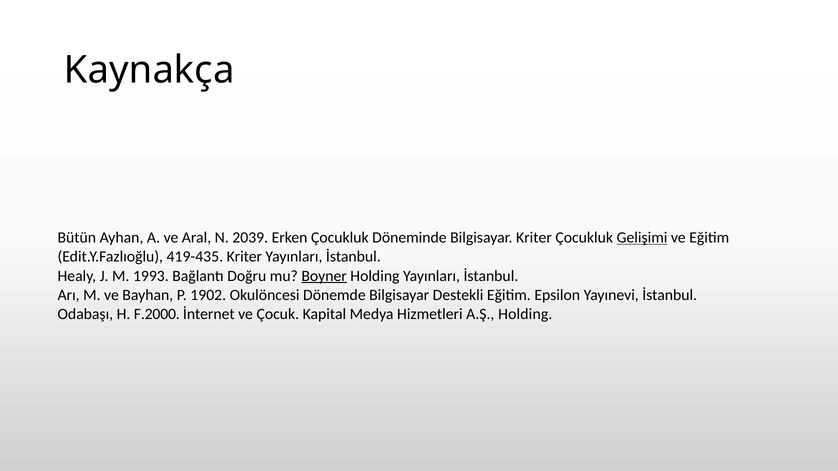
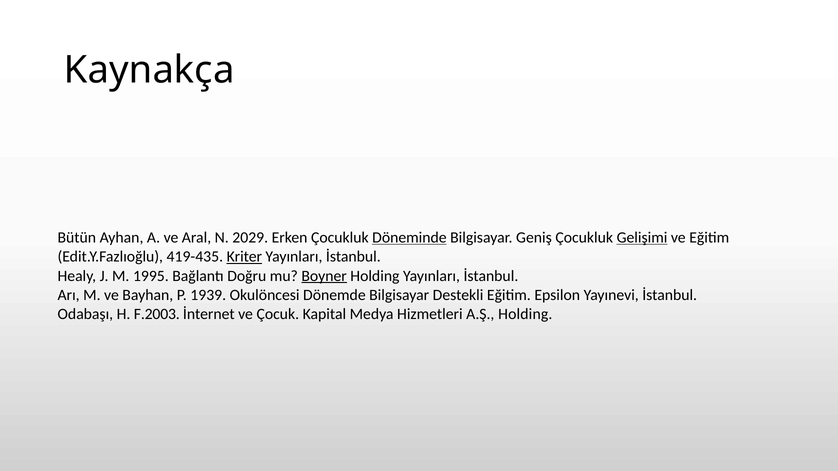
2039: 2039 -> 2029 (250, 238)
Döneminde underline: none -> present (409, 238)
Bilgisayar Kriter: Kriter -> Geniş (534, 238)
Kriter underline: none -> present (244, 257)
1993: 1993 -> 1995 (151, 276)
1902: 1902 -> 1939 (208, 295)
F.2000: F.2000 -> F.2003 (157, 314)
